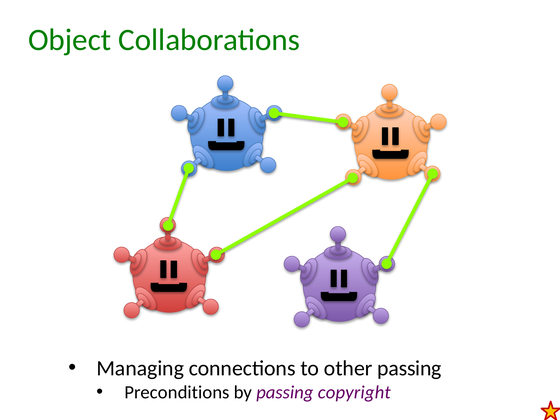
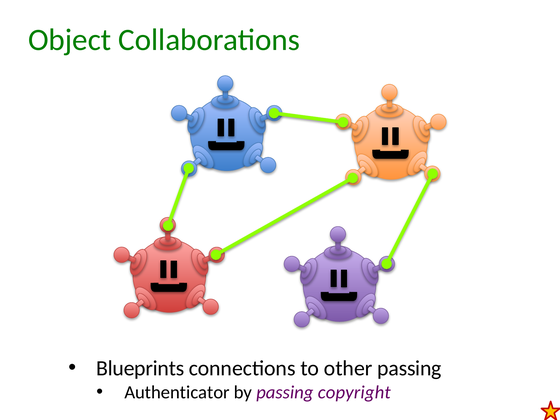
Managing: Managing -> Blueprints (140, 368)
Preconditions: Preconditions -> Authenticator (177, 392)
